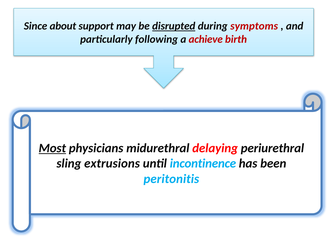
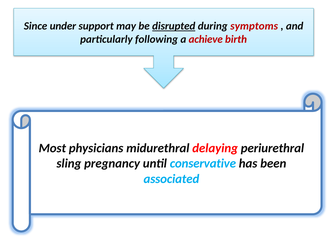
about: about -> under (63, 26)
Most underline: present -> none (52, 148)
extrusions: extrusions -> pregnancy (112, 163)
incontinence: incontinence -> conservative (203, 163)
peritonitis: peritonitis -> associated (171, 179)
